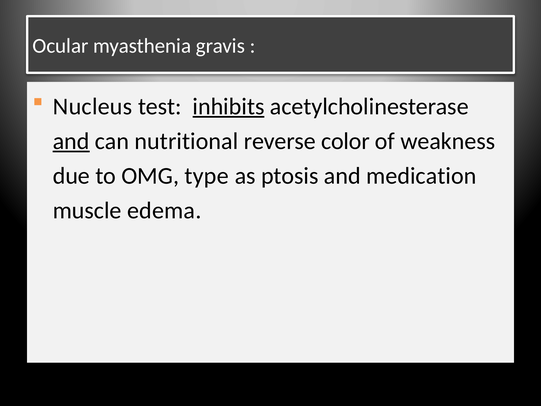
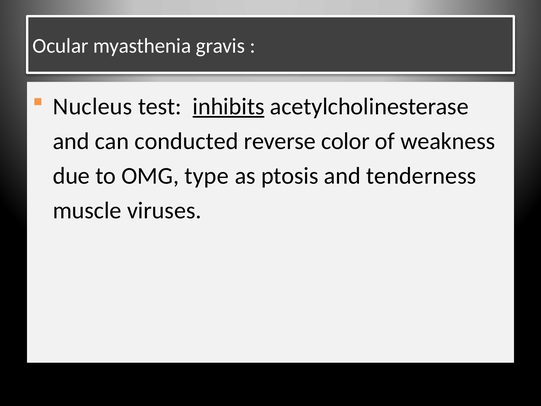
and underline: present -> none (71, 141)
nutritional: nutritional -> conducted (186, 141)
medication: medication -> tenderness (421, 176)
edema: edema -> viruses (164, 210)
